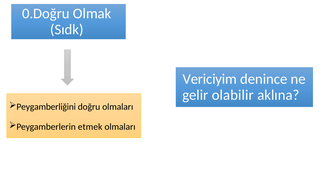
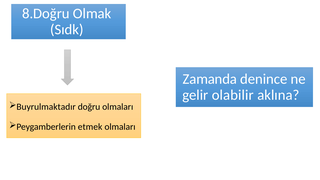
0.Doğru: 0.Doğru -> 8.Doğru (46, 14)
Vericiyim: Vericiyim -> Zamanda (210, 79)
Peygamberliğini: Peygamberliğini -> Buyrulmaktadır (46, 107)
